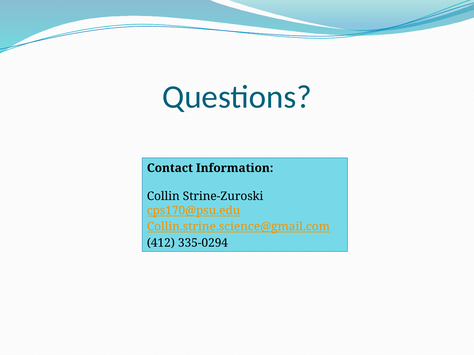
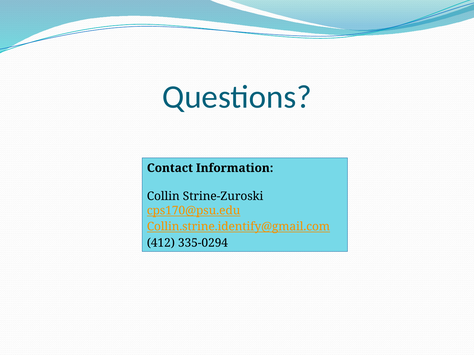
Collin.strine.science@gmail.com: Collin.strine.science@gmail.com -> Collin.strine.identify@gmail.com (238, 227)
